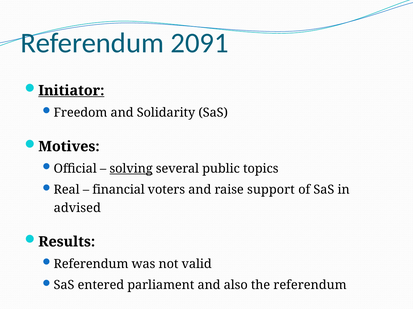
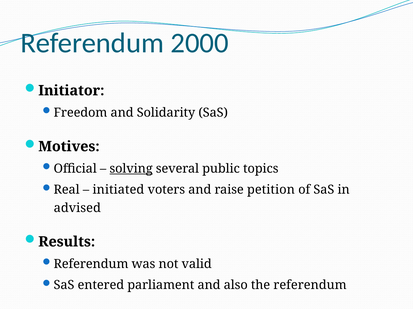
2091: 2091 -> 2000 (200, 43)
Initiator underline: present -> none (71, 91)
financial: financial -> initiated (118, 190)
support: support -> petition (271, 190)
